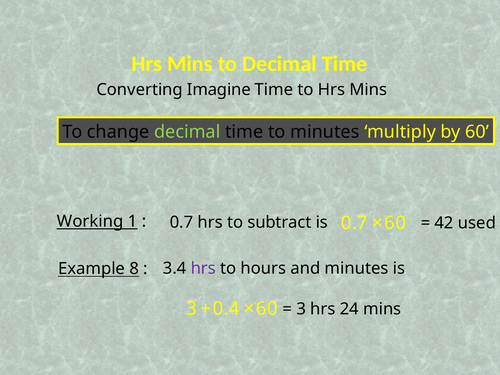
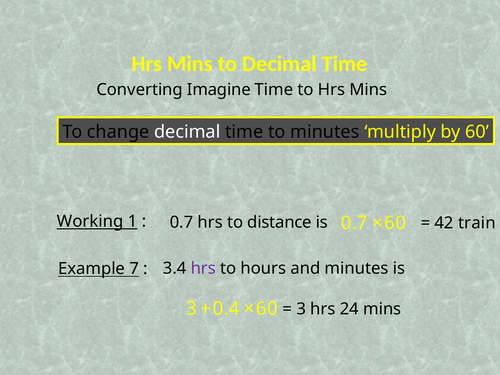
decimal colour: light green -> white (187, 132)
subtract: subtract -> distance (279, 222)
used: used -> train (477, 223)
8: 8 -> 7 (134, 269)
